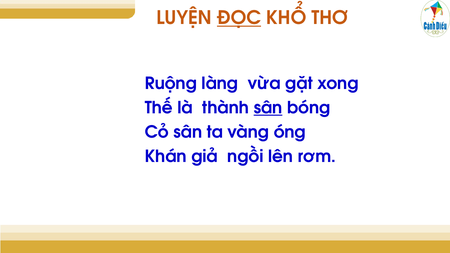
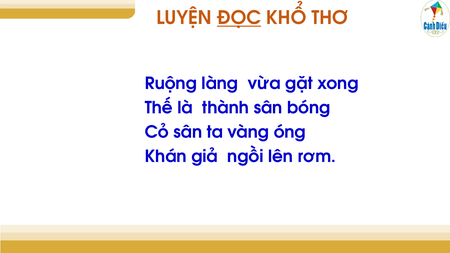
sân underline: present -> none (268, 108)
